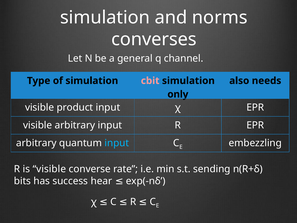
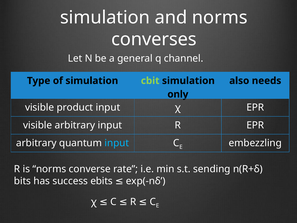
cbit colour: pink -> light green (150, 81)
is visible: visible -> norms (49, 169)
hear: hear -> ebits (102, 181)
